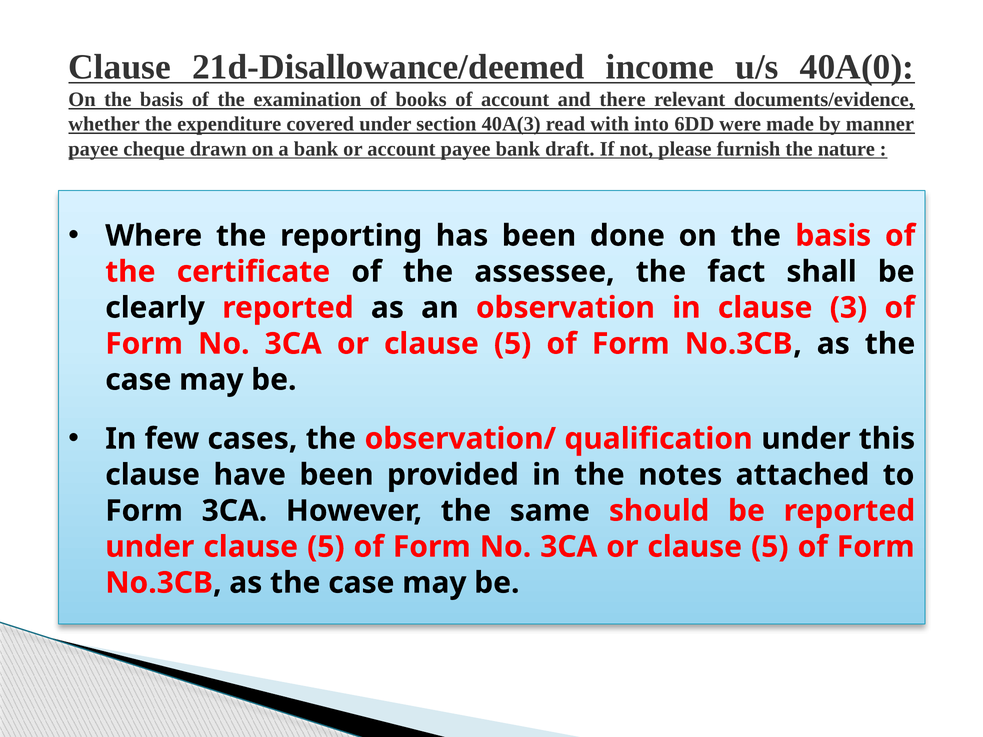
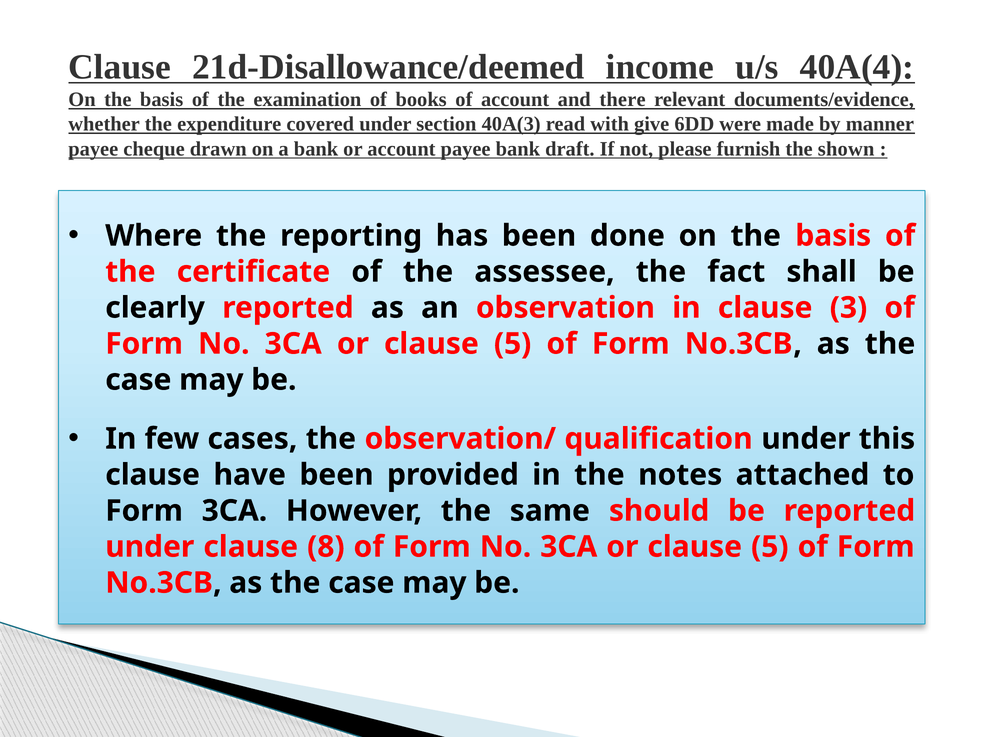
40A(0: 40A(0 -> 40A(4 (857, 67)
into: into -> give (652, 124)
nature: nature -> shown (846, 149)
under clause 5: 5 -> 8 (326, 547)
